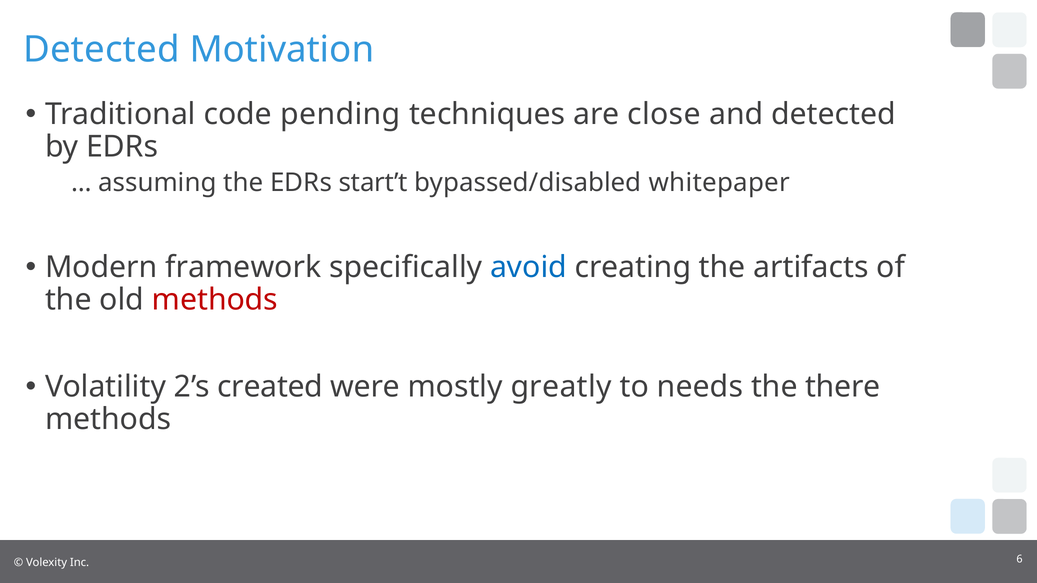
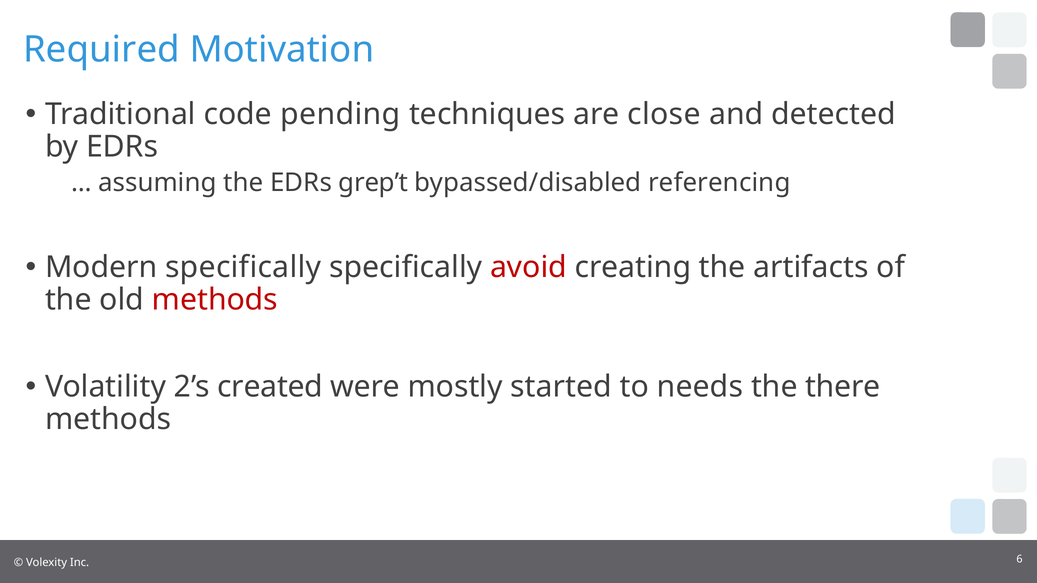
Detected: Detected -> Required (102, 50)
start’t: start’t -> grep’t (373, 183)
whitepaper: whitepaper -> referencing (719, 183)
Modern framework: framework -> specifically (243, 267)
avoid colour: blue -> red (529, 267)
greatly: greatly -> started (561, 387)
